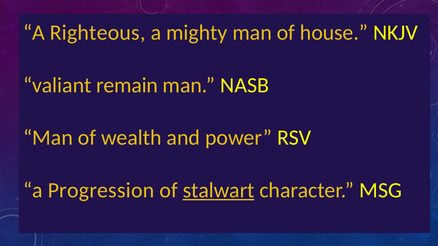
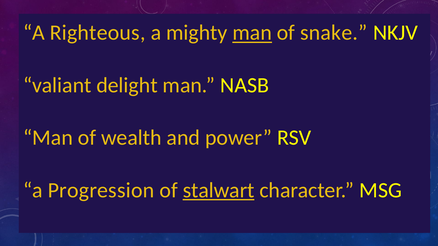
man underline: none -> present (252, 33)
house: house -> snake (334, 33)
remain: remain -> delight (127, 85)
